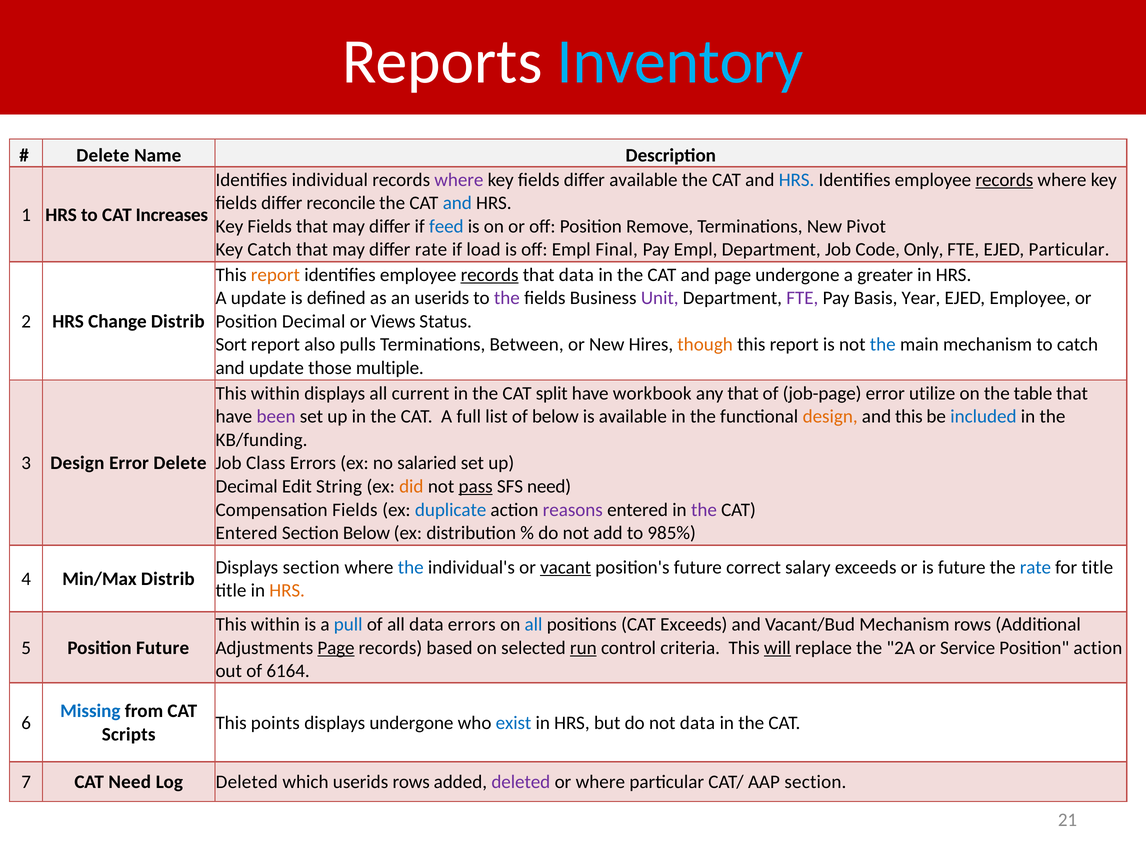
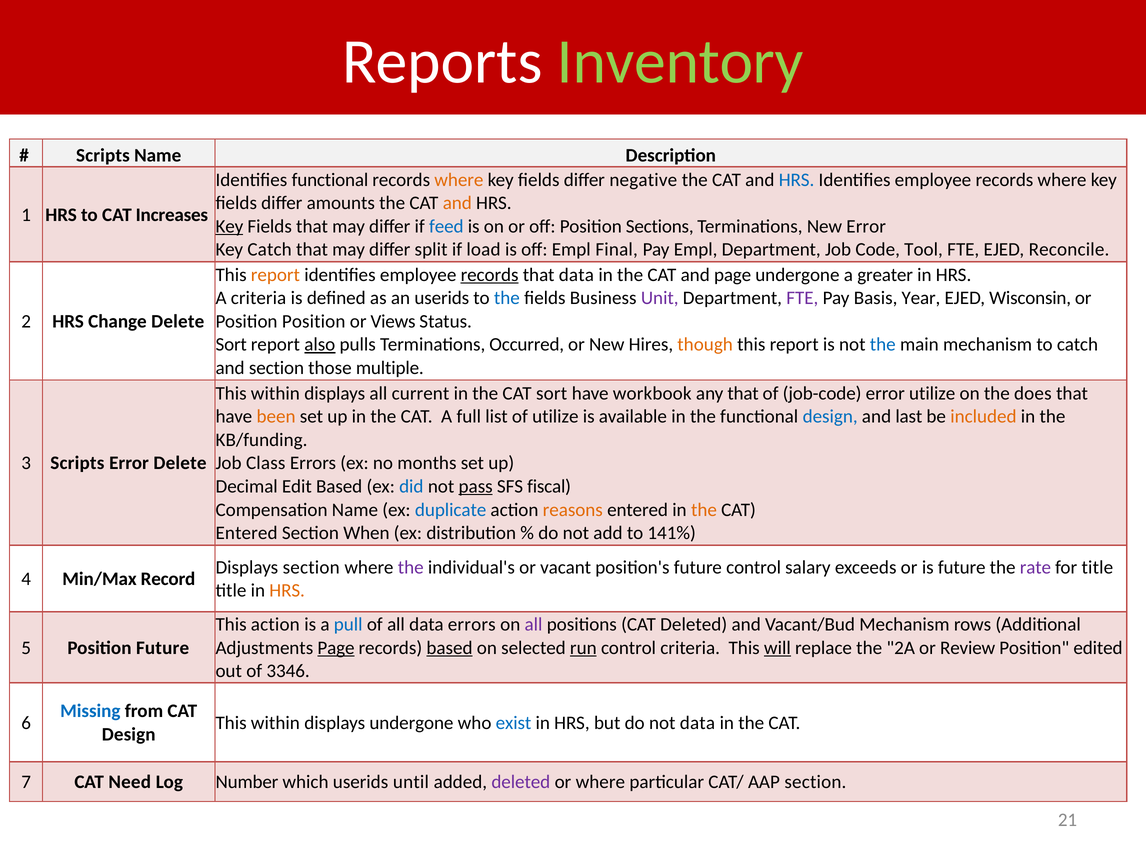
Inventory colour: light blue -> light green (680, 62)
Delete: Delete -> Scripts (103, 156)
Identifies individual: individual -> functional (330, 180)
where colour: purple -> orange (459, 180)
differ available: available -> negative (643, 180)
records underline: present -> none (1004, 180)
reconcile: reconcile -> amounts (341, 203)
and colour: blue -> orange (457, 203)
Key underline: none -> present (229, 227)
Remove: Remove -> Sections (660, 227)
New Pivot: Pivot -> Error (866, 227)
differ rate: rate -> split (431, 250)
Only: Only -> Tool (924, 250)
EJED Particular: Particular -> Reconcile (1069, 250)
A update: update -> criteria (259, 298)
the colour: purple -> blue (507, 298)
EJED Employee: Employee -> Wisconsin (1030, 298)
Change Distrib: Distrib -> Delete (178, 322)
Position Decimal: Decimal -> Position (314, 322)
also underline: none -> present (320, 345)
Between: Between -> Occurred (527, 345)
and update: update -> section (276, 368)
CAT split: split -> sort (552, 394)
job-page: job-page -> job-code (822, 394)
table: table -> does (1033, 394)
been colour: purple -> orange (276, 417)
of below: below -> utilize (555, 417)
design colour: orange -> blue (830, 417)
and this: this -> last (909, 417)
included colour: blue -> orange (983, 417)
3 Design: Design -> Scripts (77, 463)
salaried: salaried -> months (427, 463)
Edit String: String -> Based (339, 487)
did colour: orange -> blue (411, 487)
SFS need: need -> fiscal (549, 487)
Compensation Fields: Fields -> Name (355, 510)
reasons colour: purple -> orange (573, 510)
the colour: purple -> orange (704, 510)
Section Below: Below -> When (366, 533)
985%: 985% -> 141% (672, 533)
the colour: blue -> purple (411, 568)
vacant underline: present -> none (566, 568)
future correct: correct -> control (754, 568)
rate colour: blue -> purple (1035, 568)
Min/Max Distrib: Distrib -> Record (168, 579)
within: within -> action (275, 625)
all colour: blue -> purple (533, 625)
CAT Exceeds: Exceeds -> Deleted (694, 625)
based underline: none -> present (449, 648)
Service: Service -> Review (968, 648)
Position action: action -> edited (1098, 648)
6164: 6164 -> 3346 (288, 671)
points: points -> within (275, 723)
Scripts: Scripts -> Design (129, 735)
Log Deleted: Deleted -> Number (247, 783)
userids rows: rows -> until (411, 783)
